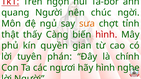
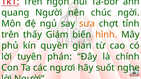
thật: thật -> trên (10, 35)
Càng: Càng -> Giám (57, 35)
hình colour: red -> orange (106, 35)
hãy hình: hình -> suốt (105, 68)
